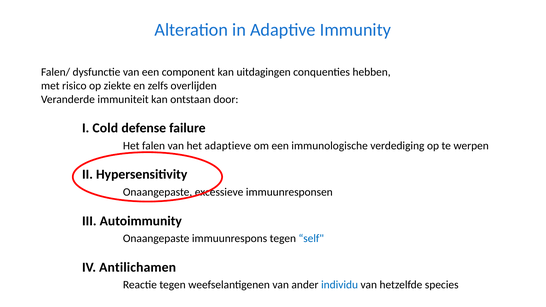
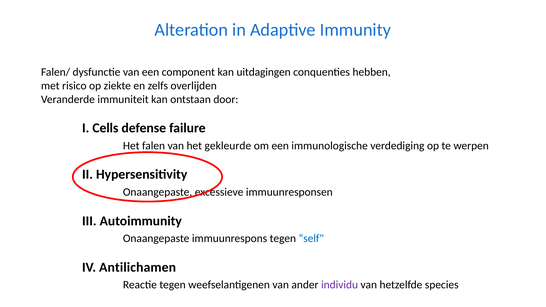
Cold: Cold -> Cells (105, 128)
adaptieve: adaptieve -> gekleurde (228, 146)
individu colour: blue -> purple (340, 285)
